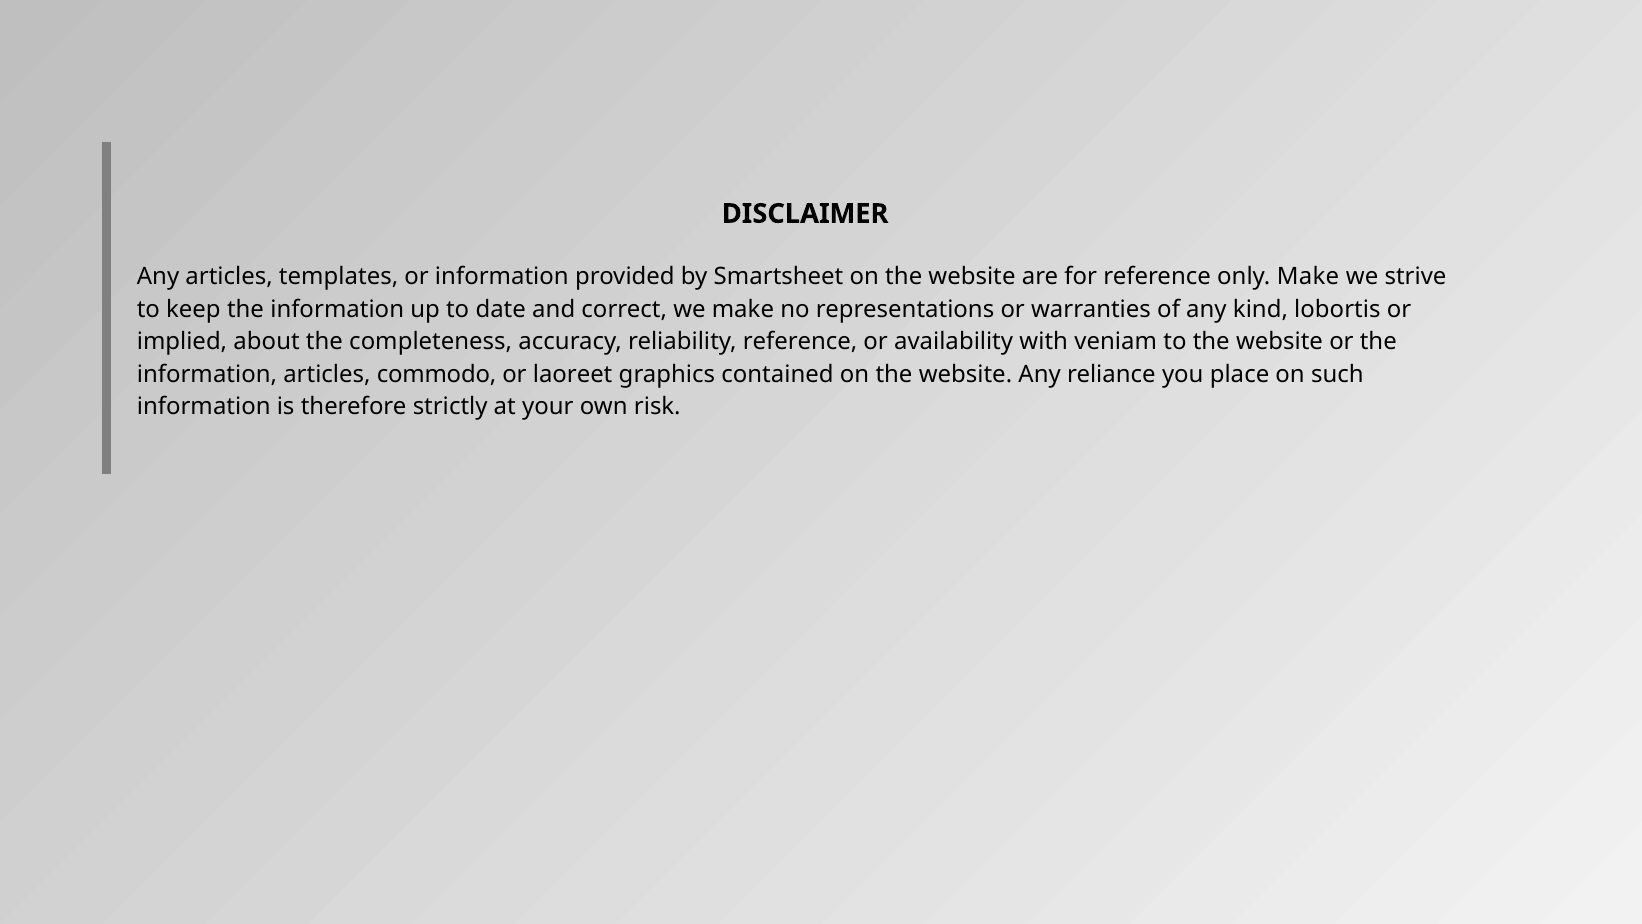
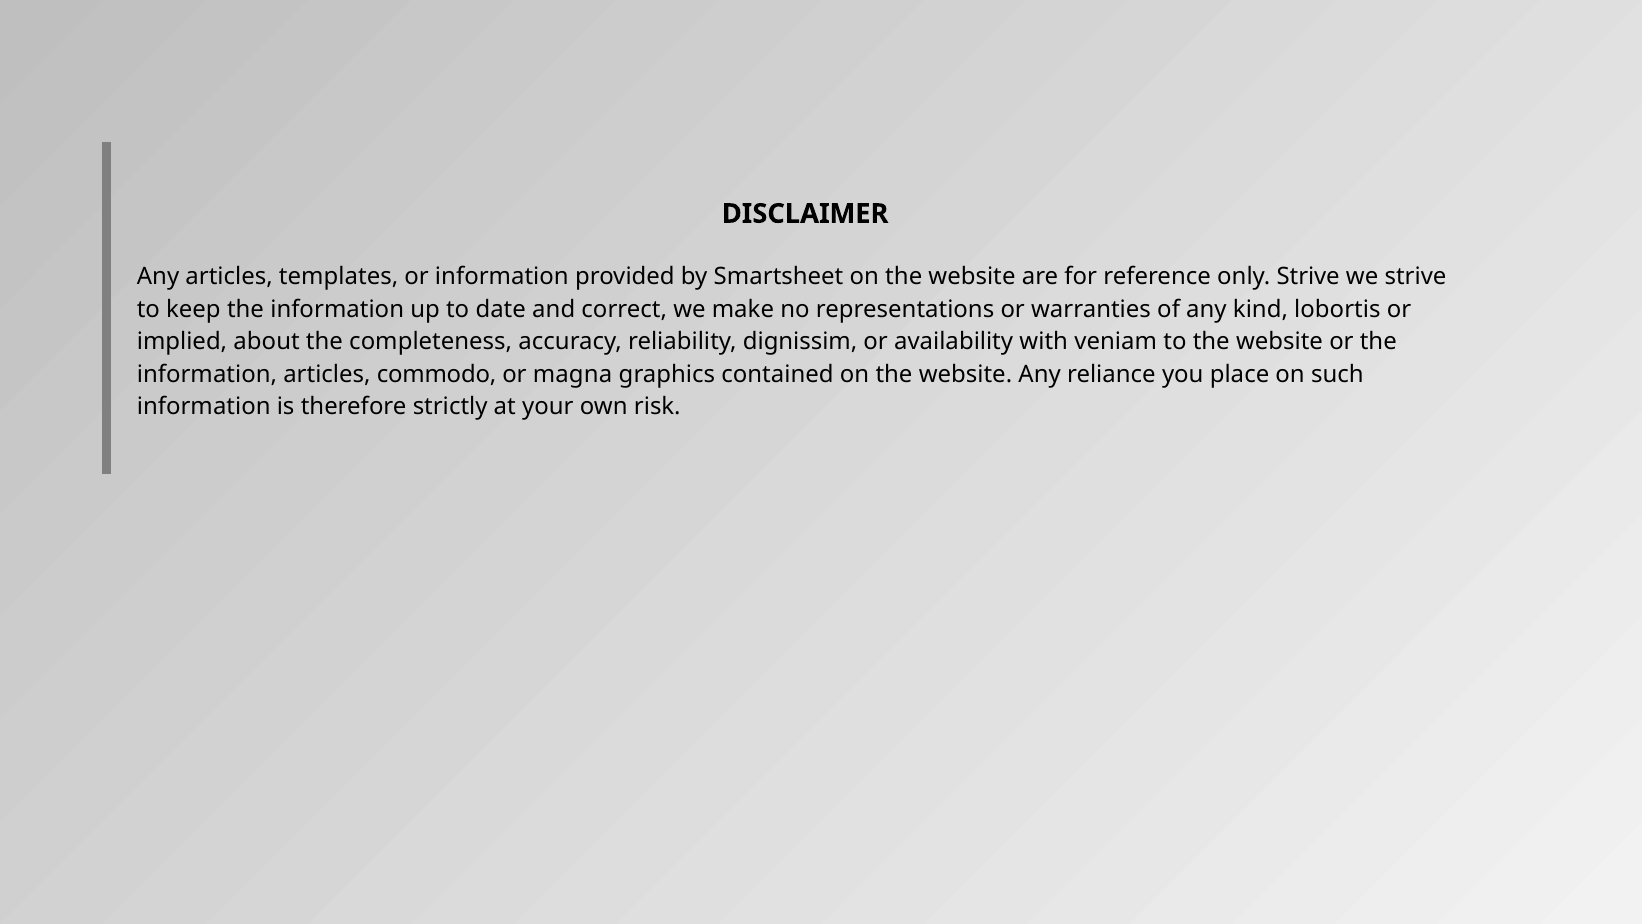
only Make: Make -> Strive (1308, 276)
reliability reference: reference -> dignissim (800, 342)
laoreet: laoreet -> magna (573, 374)
